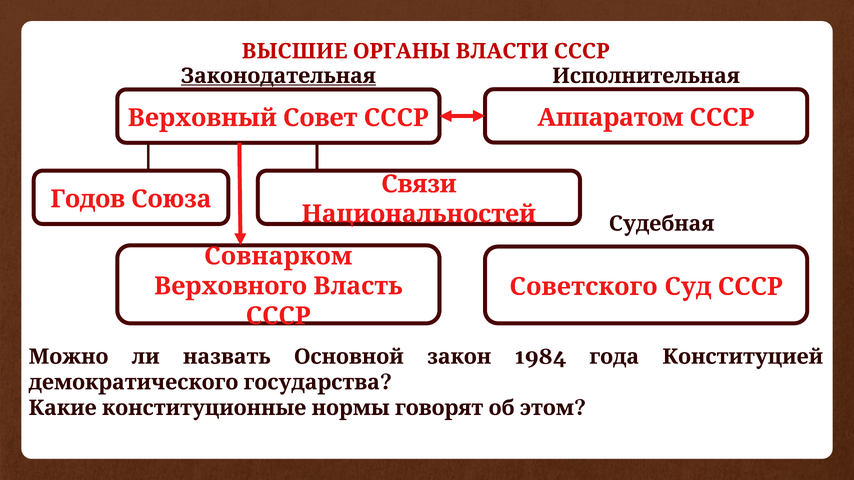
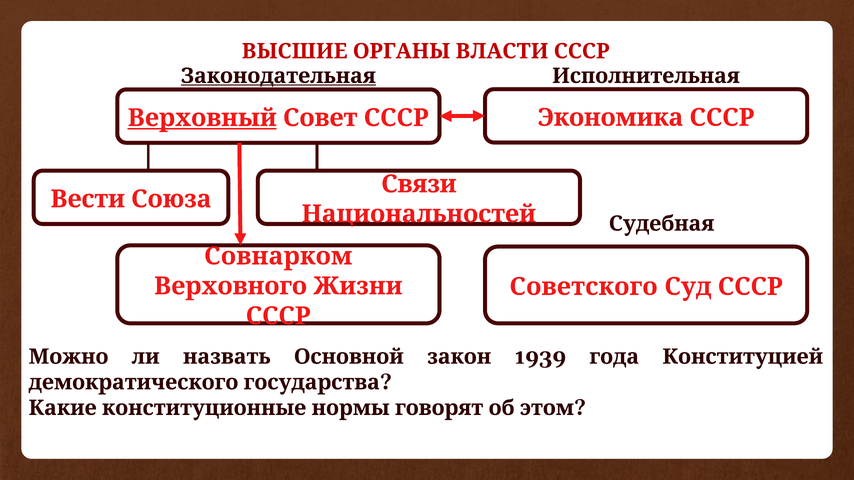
Аппаратом: Аппаратом -> Экономика (610, 118)
Верховный underline: none -> present (202, 118)
Годов: Годов -> Вести (88, 199)
Власть: Власть -> Жизни (358, 286)
1984: 1984 -> 1939 (540, 357)
